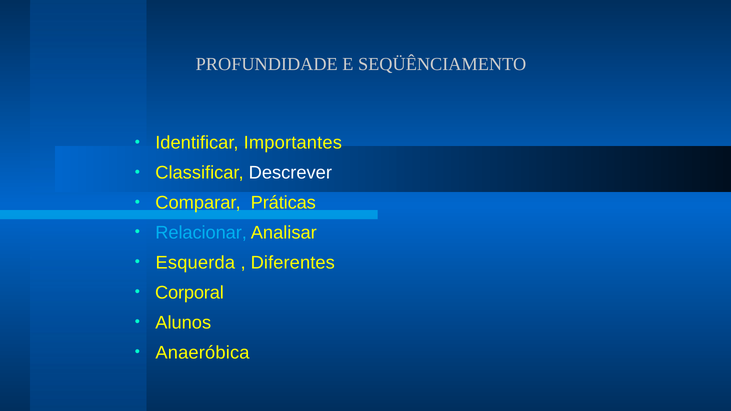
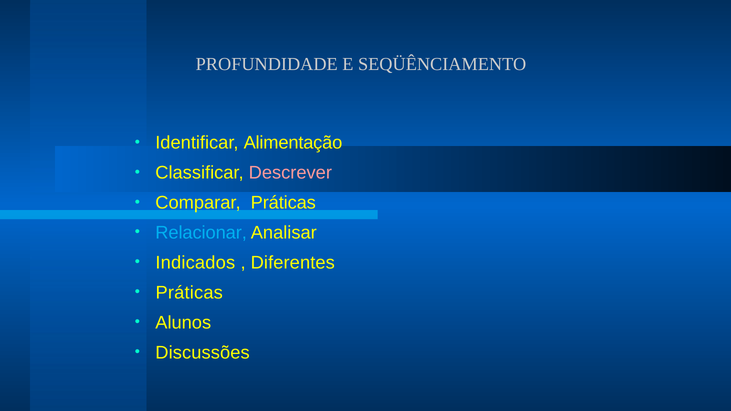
Importantes: Importantes -> Alimentação (293, 143)
Descrever colour: white -> pink (290, 173)
Esquerda: Esquerda -> Indicados (195, 263)
Corporal: Corporal -> Práticas (189, 293)
Anaeróbica: Anaeróbica -> Discussões (203, 353)
